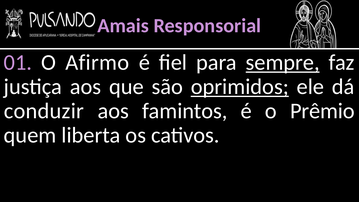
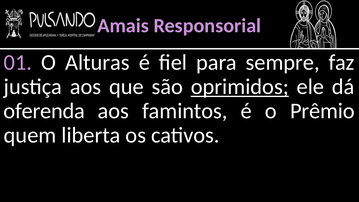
Afirmo: Afirmo -> Alturas (97, 62)
sempre underline: present -> none (283, 62)
conduzir: conduzir -> oferenda (44, 111)
